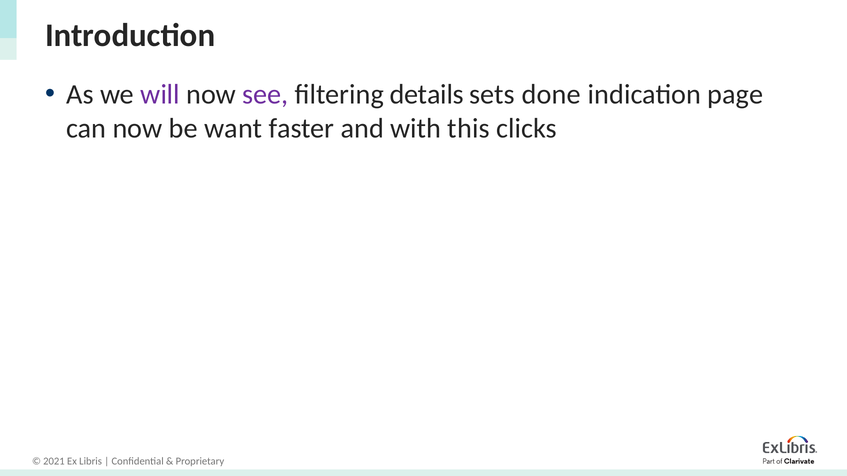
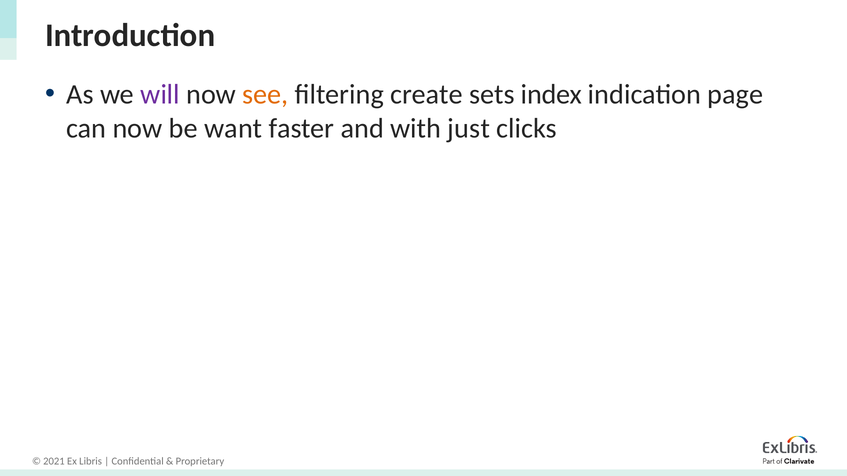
see colour: purple -> orange (265, 95)
details: details -> create (427, 95)
done: done -> index (552, 95)
this: this -> just (469, 129)
